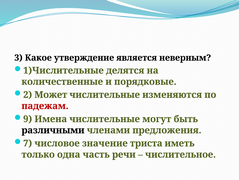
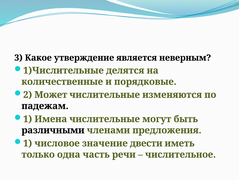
падежам colour: red -> black (45, 106)
9: 9 -> 1 (28, 119)
7: 7 -> 1 (28, 143)
триста: триста -> двести (146, 143)
